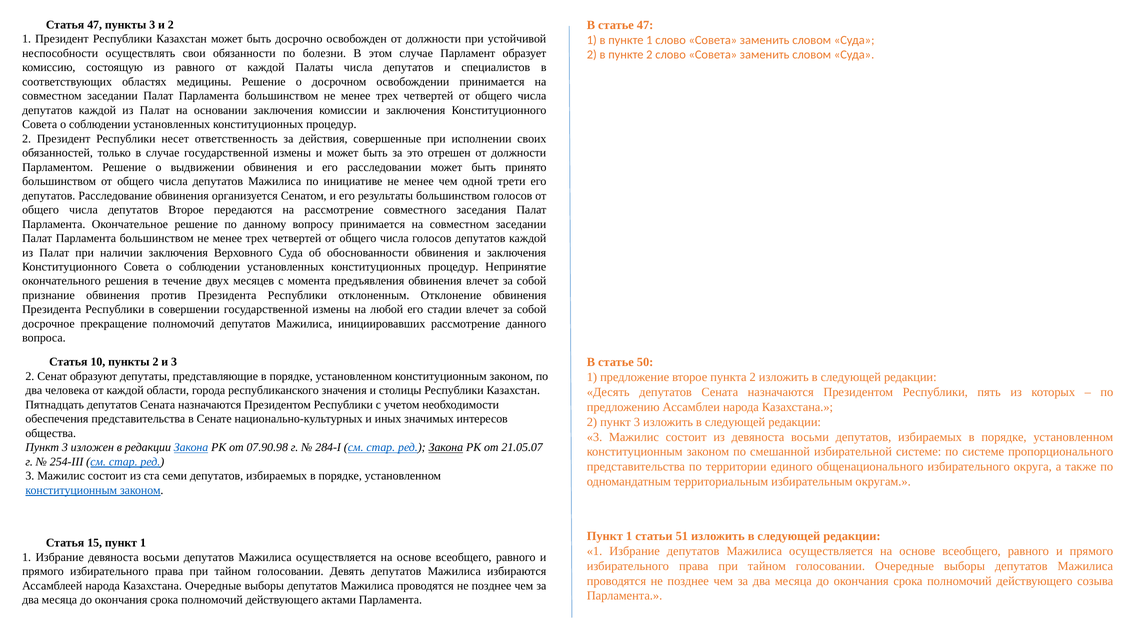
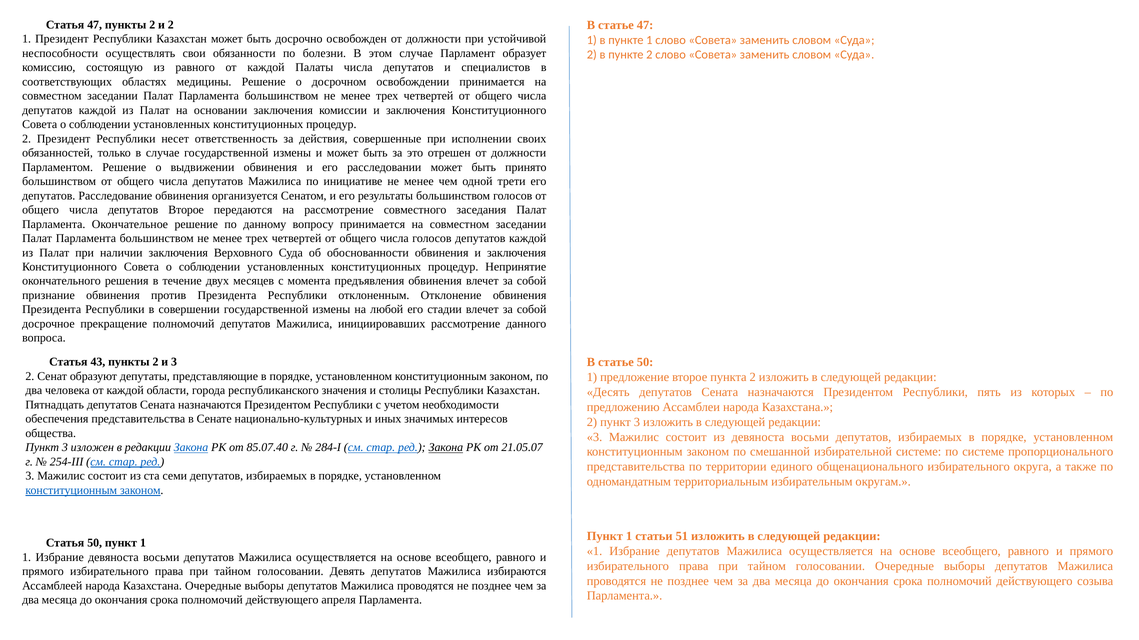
47 пункты 3: 3 -> 2 (152, 25)
10: 10 -> 43 (98, 362)
07.90.98: 07.90.98 -> 85.07.40 (267, 448)
Статья 15: 15 -> 50 (95, 544)
актами: актами -> апреля (339, 601)
